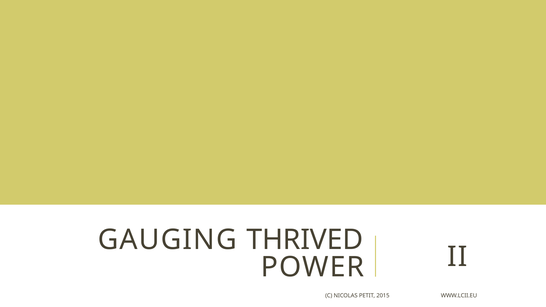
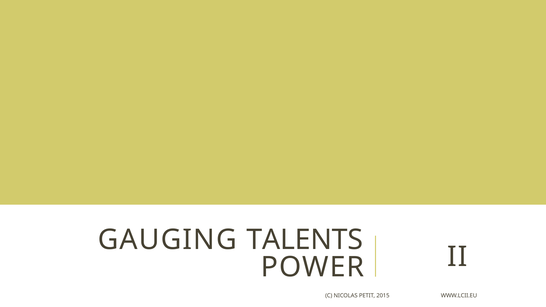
THRIVED: THRIVED -> TALENTS (305, 240)
